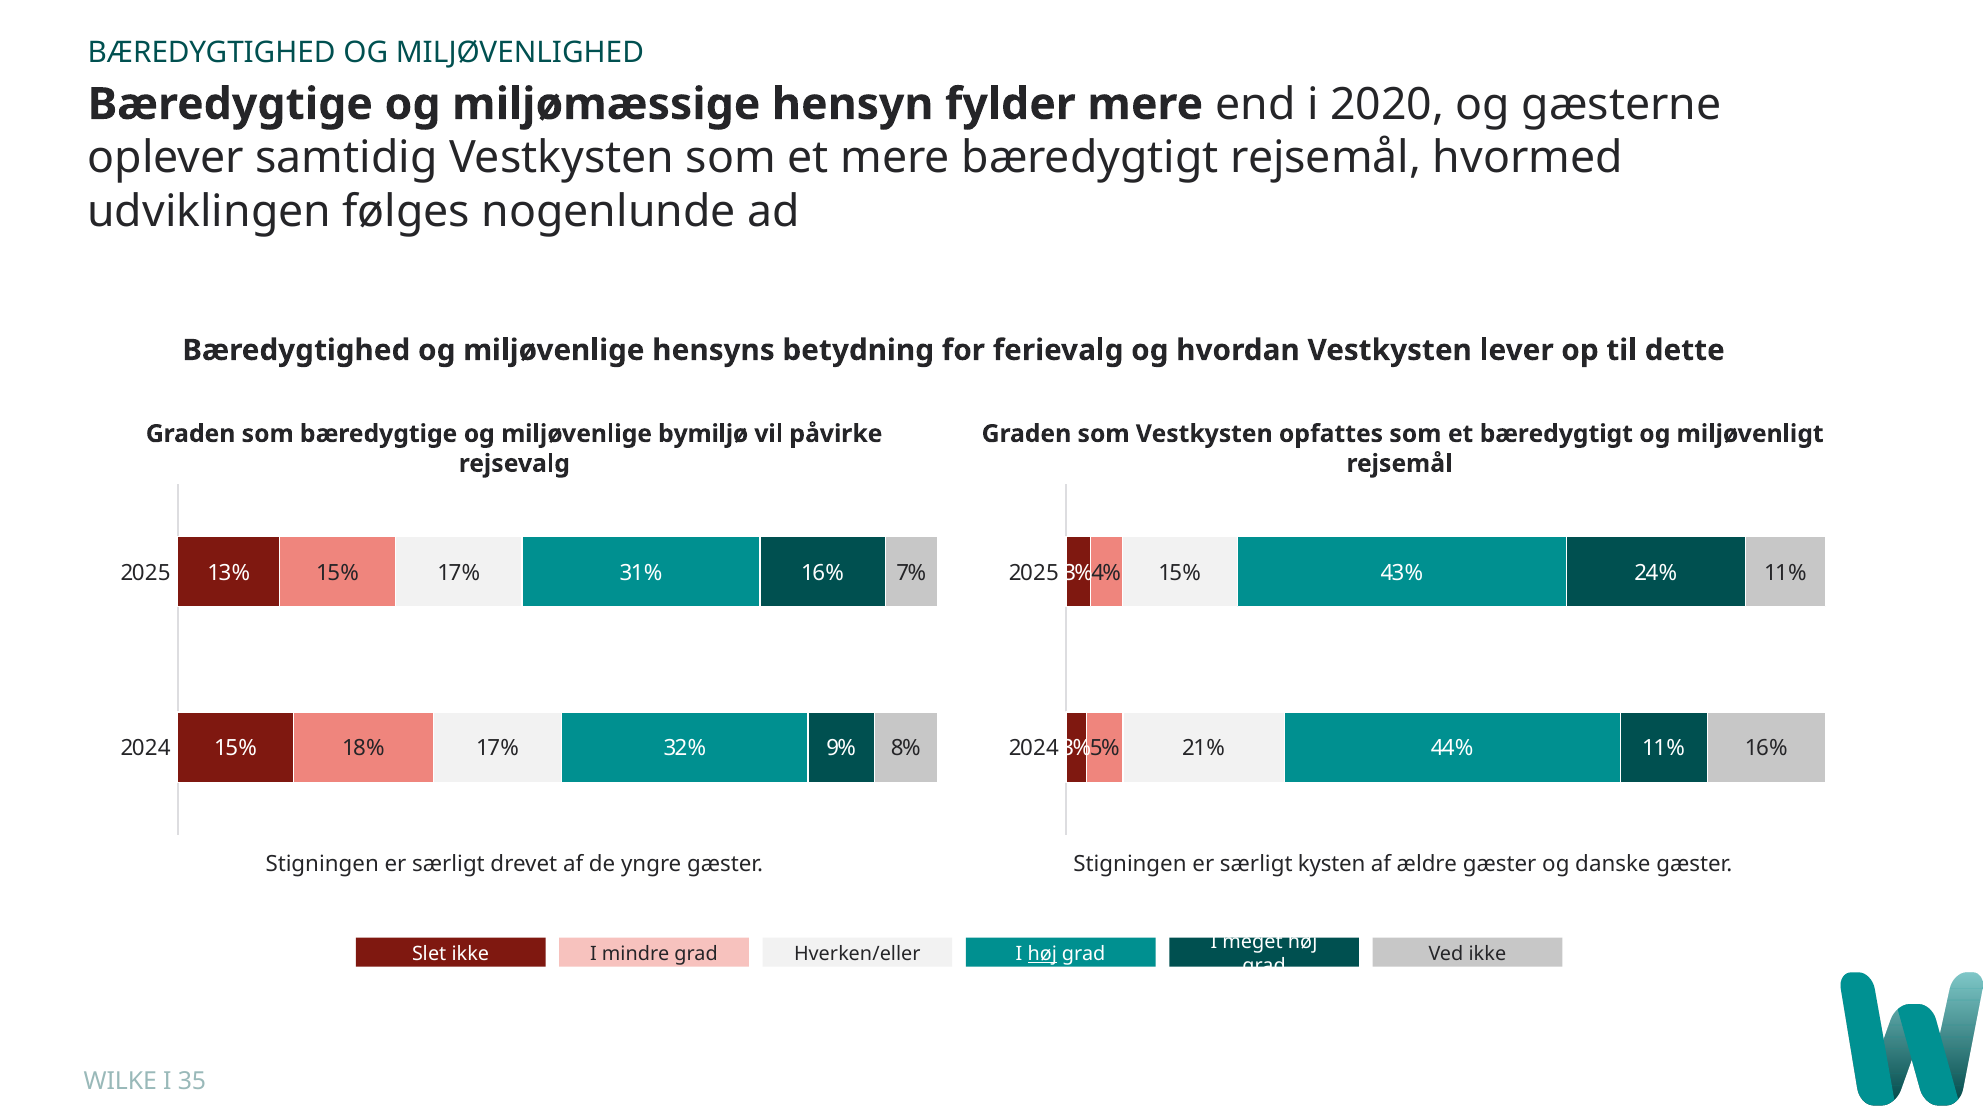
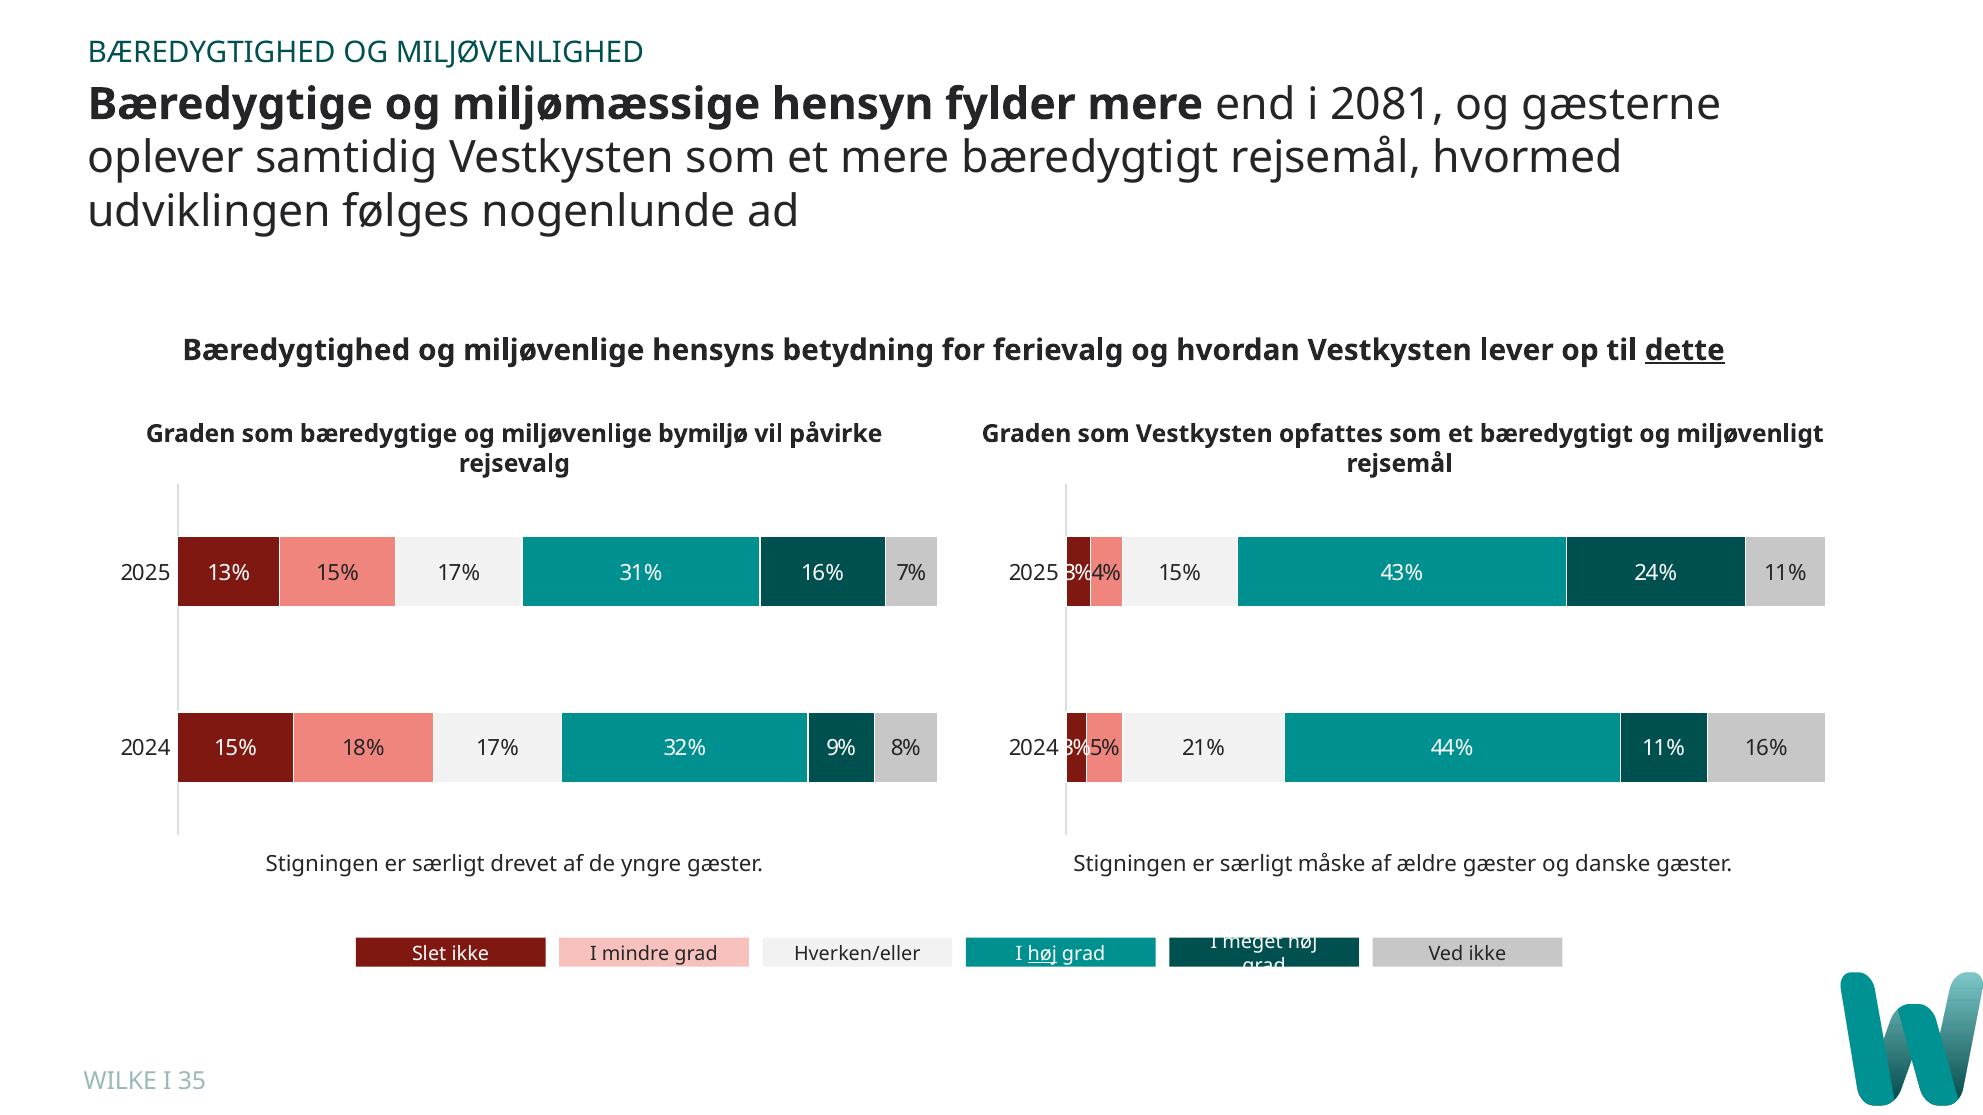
2020: 2020 -> 2081 (1387, 104)
dette underline: none -> present (1685, 350)
kysten: kysten -> måske (1332, 865)
